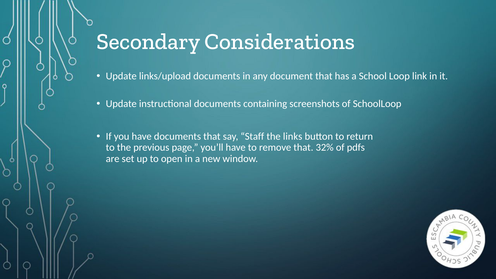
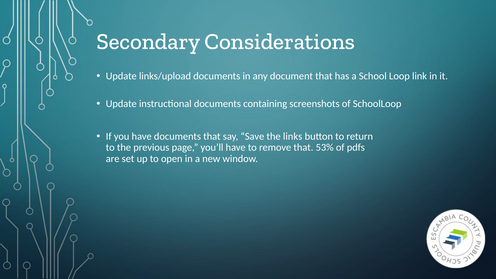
Staff: Staff -> Save (252, 136)
32%: 32% -> 53% (325, 148)
